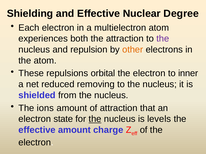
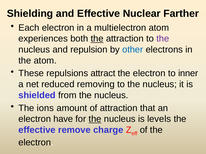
Degree: Degree -> Farther (181, 14)
the underline: none -> present (97, 39)
other colour: orange -> blue (133, 50)
orbital: orbital -> attract (103, 74)
state: state -> have (63, 119)
effective amount: amount -> remove (74, 130)
